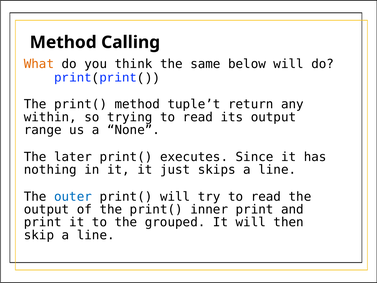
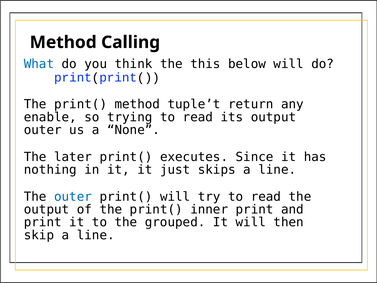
What colour: orange -> blue (39, 64)
same: same -> this (205, 64)
within: within -> enable (50, 117)
range: range -> outer (43, 130)
